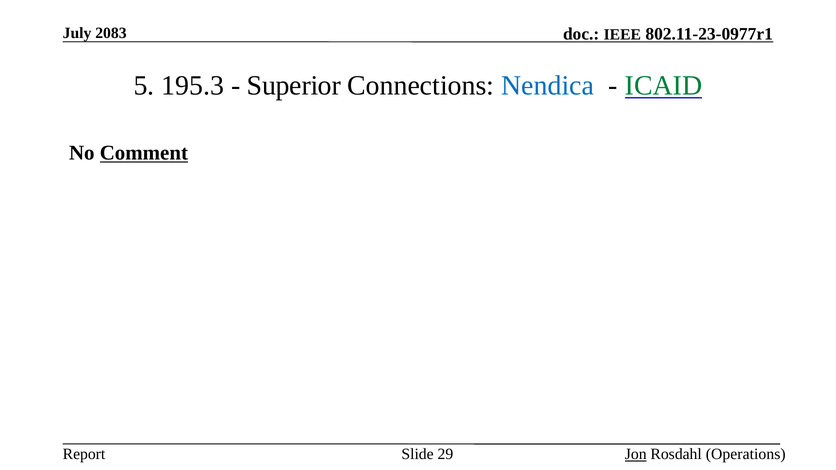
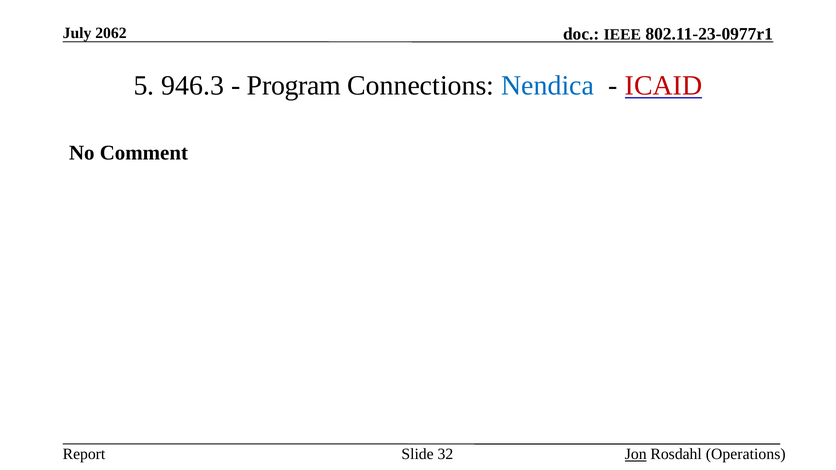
2083: 2083 -> 2062 (111, 33)
195.3: 195.3 -> 946.3 (193, 85)
Superior: Superior -> Program (294, 85)
ICAID colour: green -> red (663, 85)
Comment underline: present -> none (144, 153)
29: 29 -> 32 (445, 455)
